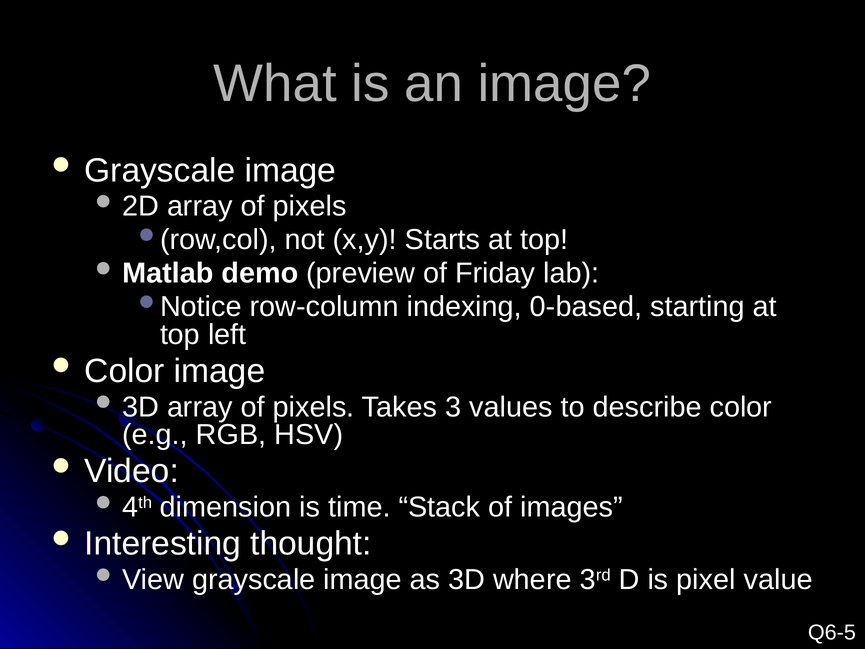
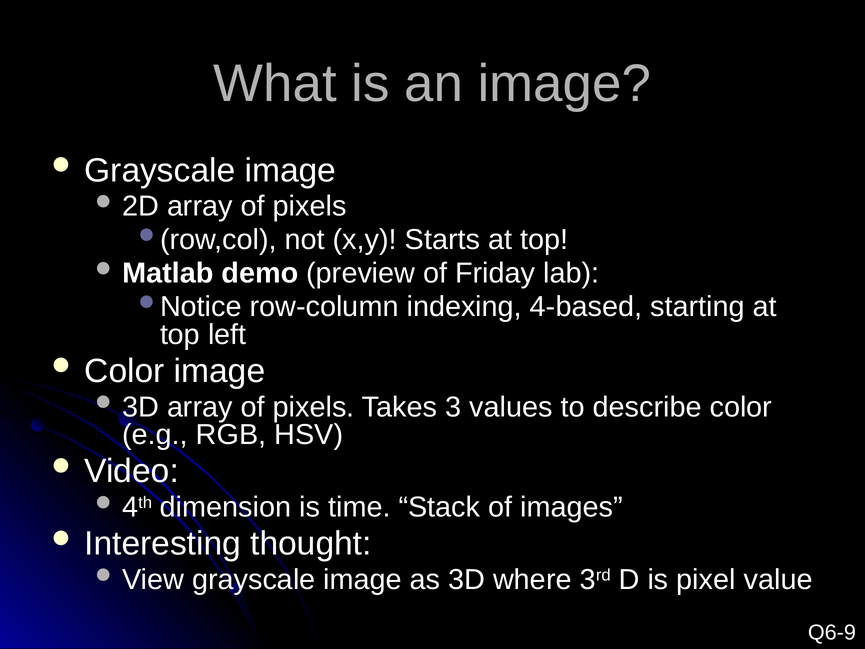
0-based: 0-based -> 4-based (586, 307)
Q6-5: Q6-5 -> Q6-9 (832, 633)
